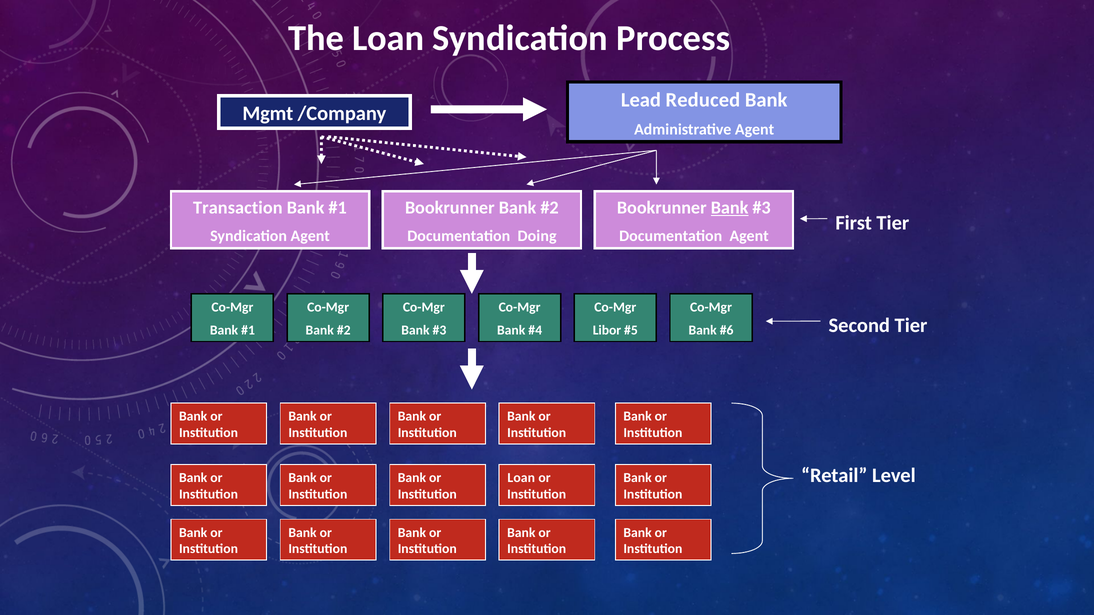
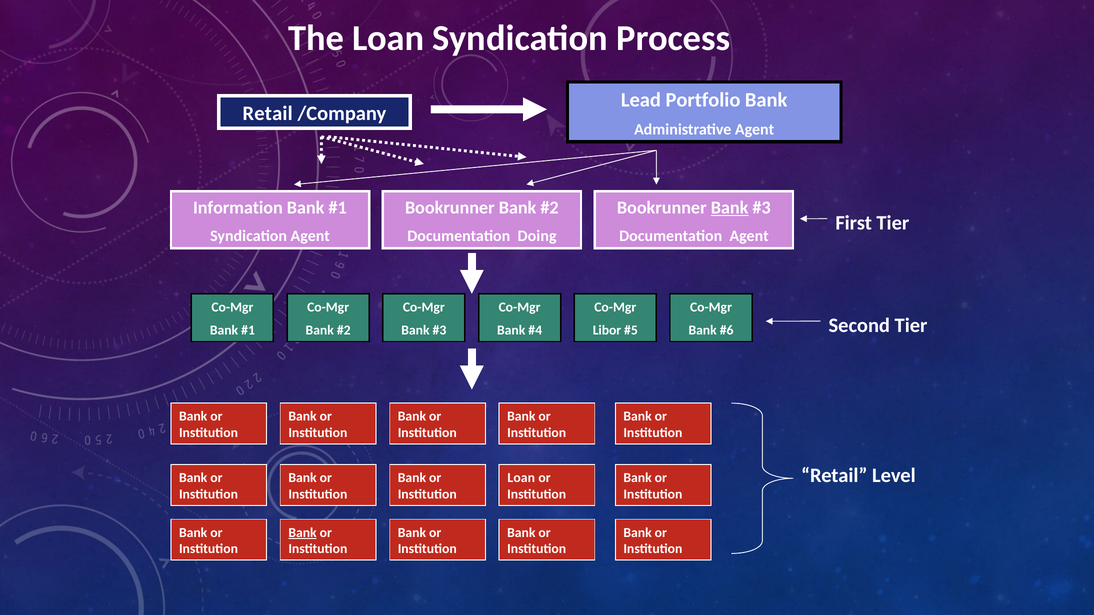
Reduced: Reduced -> Portfolio (703, 100)
Mgmt: Mgmt -> Retail (268, 113)
Transaction: Transaction -> Information (238, 208)
Bank underline: none -> present (303, 533)
